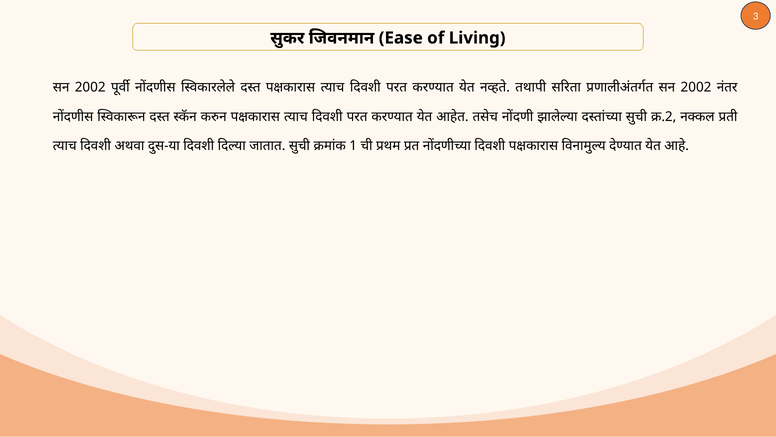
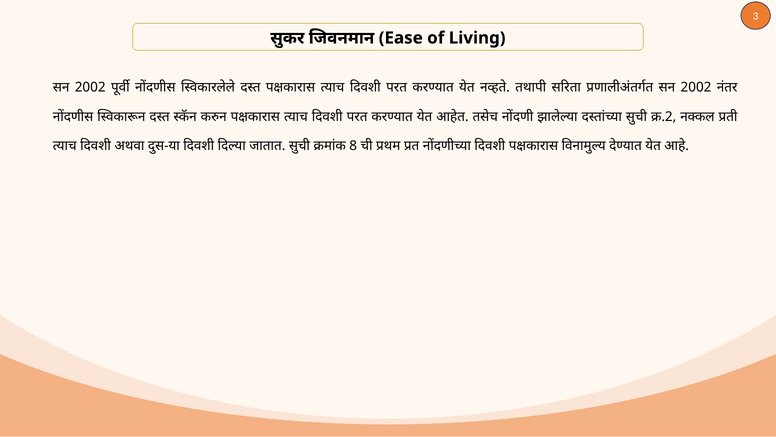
1: 1 -> 8 (353, 146)
